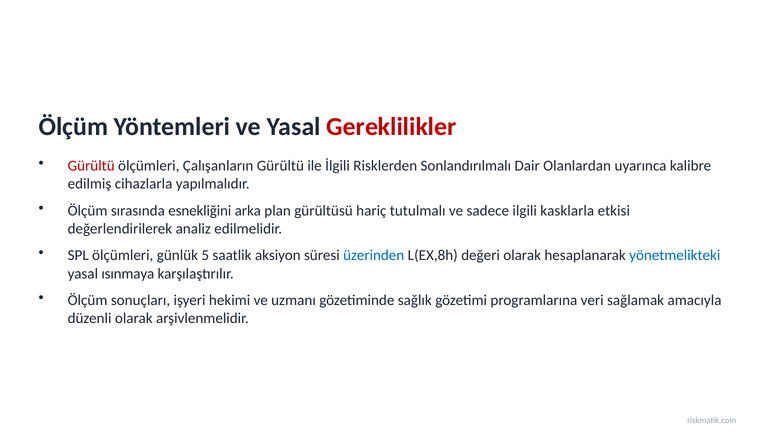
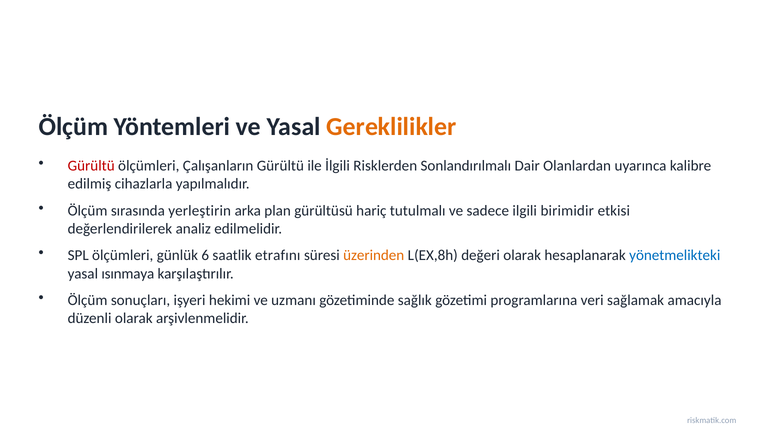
Gereklilikler colour: red -> orange (391, 127)
esnekliğini: esnekliğini -> yerleştirin (200, 211)
kasklarla: kasklarla -> birimidir (567, 211)
5: 5 -> 6 (205, 255)
aksiyon: aksiyon -> etrafını (278, 255)
üzerinden colour: blue -> orange (374, 255)
